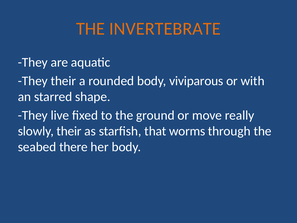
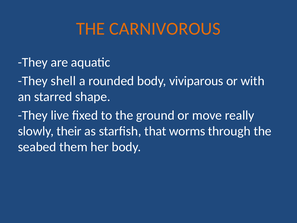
INVERTEBRATE: INVERTEBRATE -> CARNIVOROUS (165, 29)
They their: their -> shell (63, 81)
there: there -> them (73, 147)
